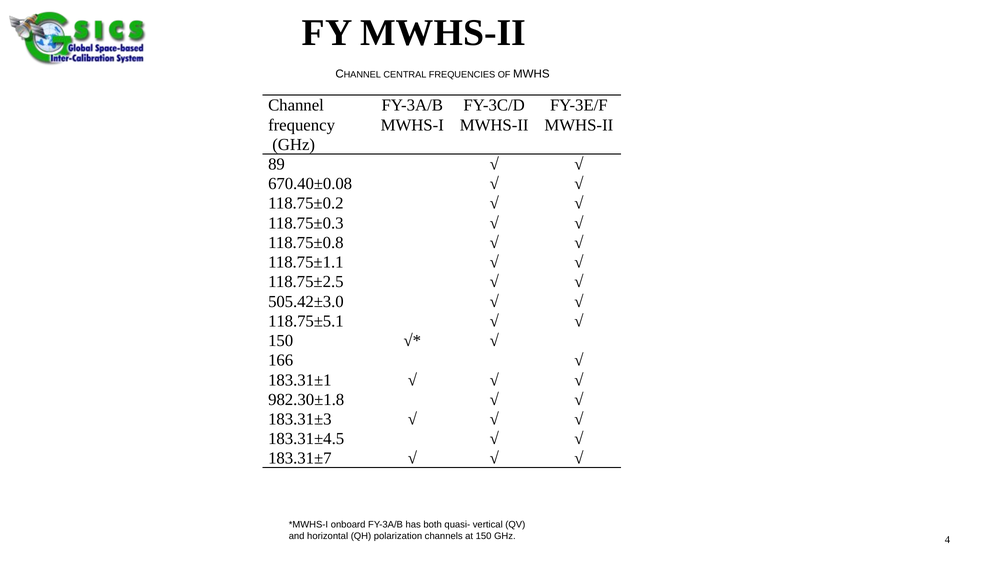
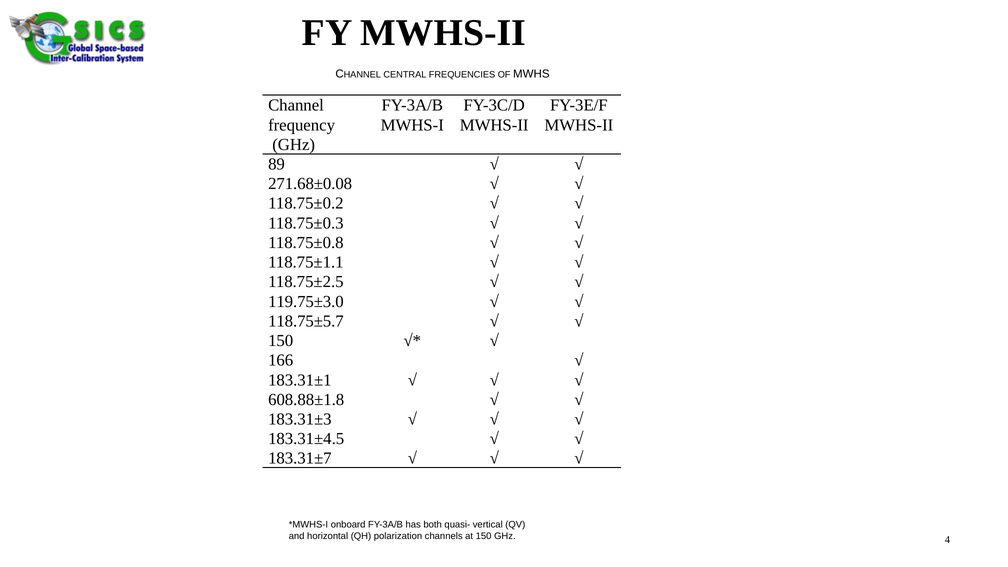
670.40±0.08: 670.40±0.08 -> 271.68±0.08 (310, 184)
505.42±3.0: 505.42±3.0 -> 119.75±3.0 (306, 302)
118.75±5.1: 118.75±5.1 -> 118.75±5.7 (306, 321)
982.30±1.8: 982.30±1.8 -> 608.88±1.8 (306, 400)
